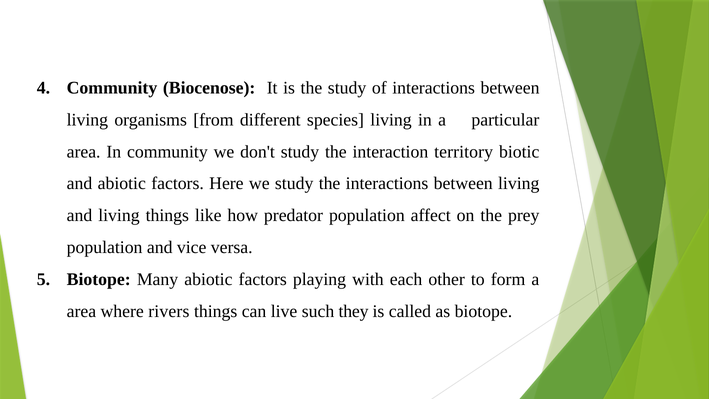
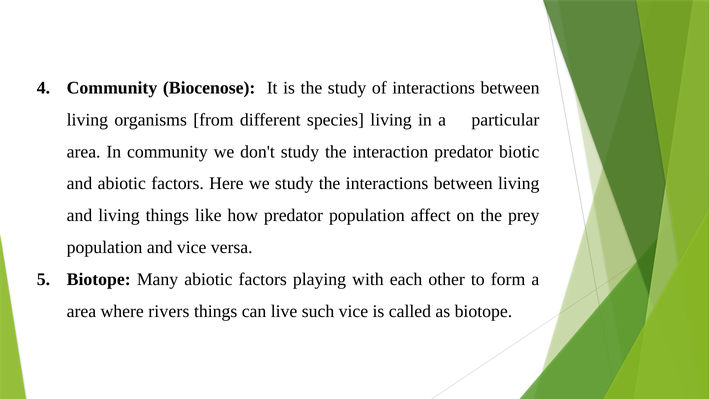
interaction territory: territory -> predator (464, 152)
such they: they -> vice (353, 311)
